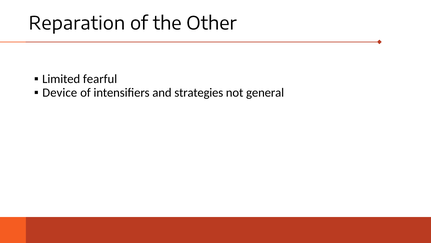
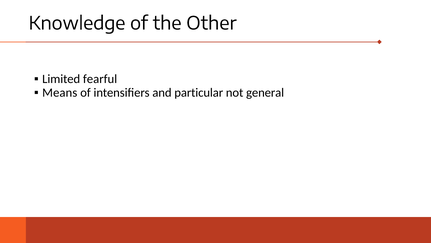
Reparation: Reparation -> Knowledge (77, 23)
Device: Device -> Means (60, 93)
strategies: strategies -> particular (199, 93)
